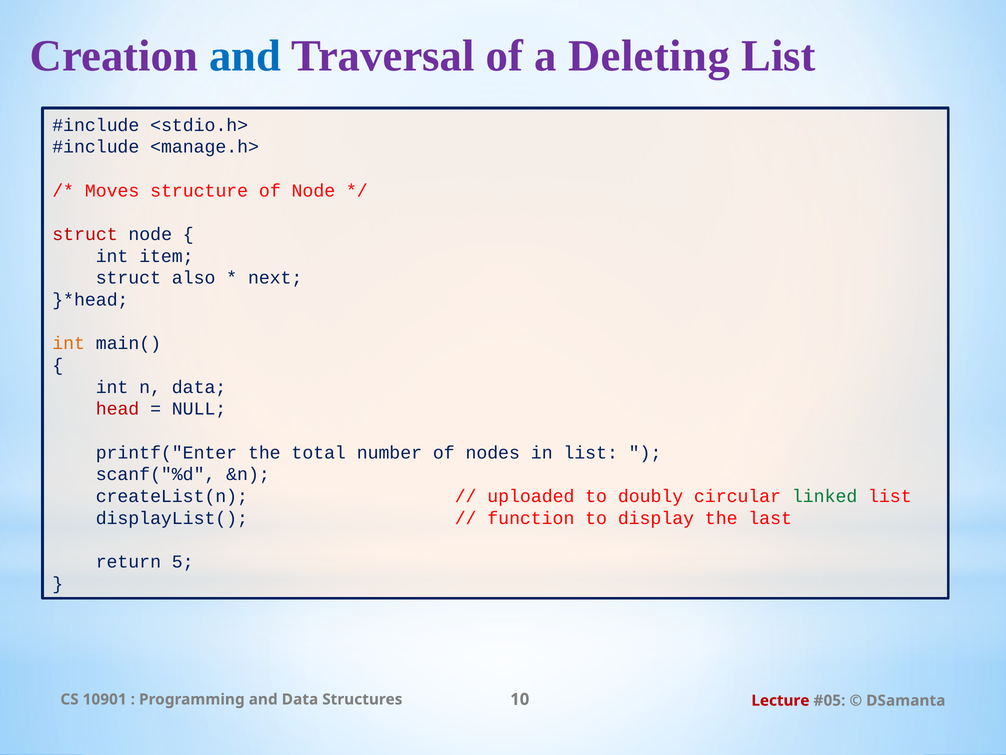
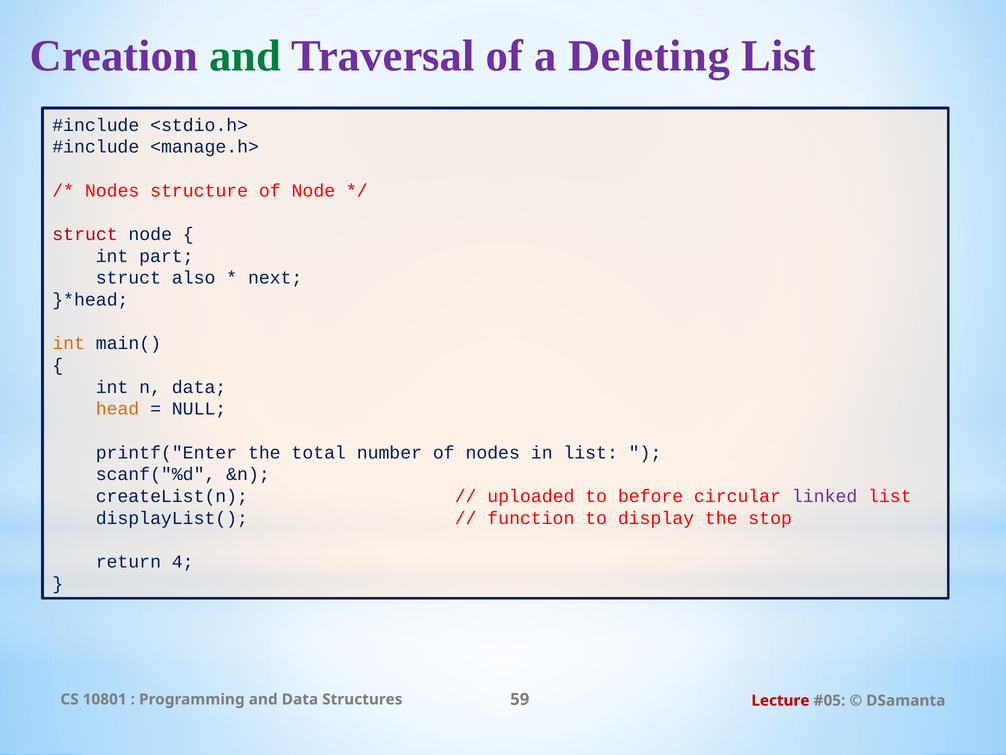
and colour: blue -> green (245, 56)
Moves: Moves -> Nodes (112, 190)
item: item -> part (166, 256)
head colour: red -> orange (118, 409)
doubly: doubly -> before (651, 496)
linked colour: green -> purple (825, 496)
last: last -> stop (770, 518)
5: 5 -> 4 (183, 561)
10901: 10901 -> 10801 (105, 699)
10: 10 -> 59 (520, 699)
